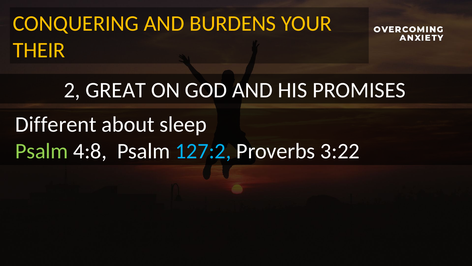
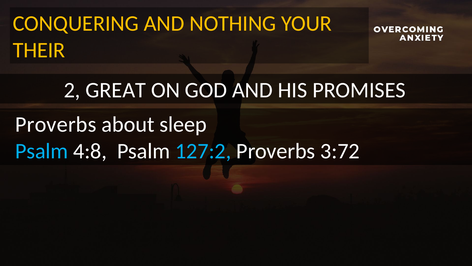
BURDENS: BURDENS -> NOTHING (233, 24)
Different: Different -> Proverbs (56, 124)
Psalm colour: light green -> light blue (42, 151)
3:22: 3:22 -> 3:72 (340, 151)
